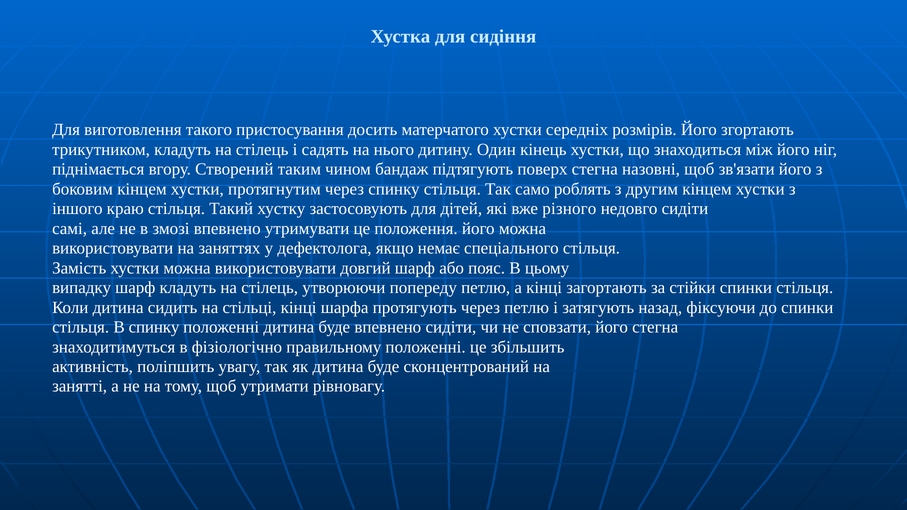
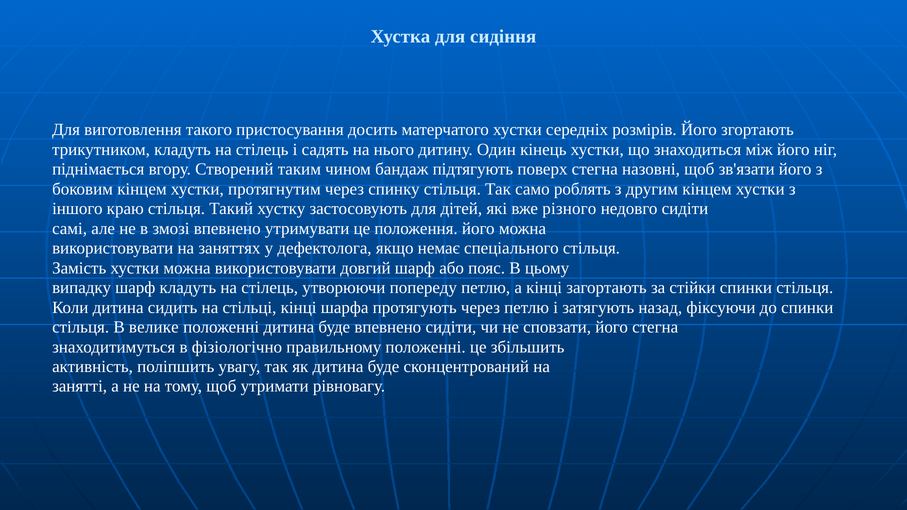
В спинку: спинку -> велике (154, 327)
